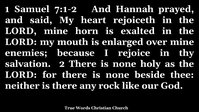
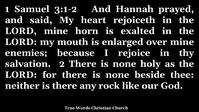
7:1-2: 7:1-2 -> 3:1-2 (66, 9)
